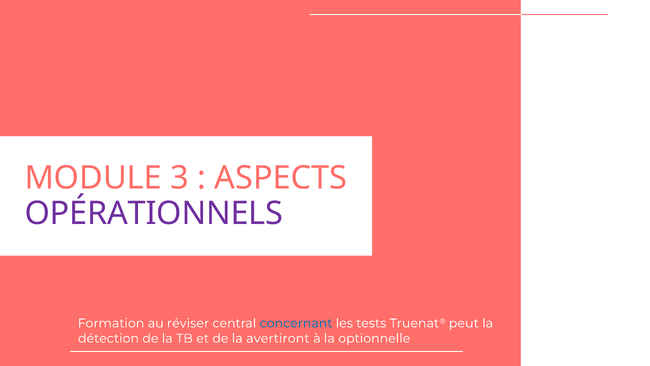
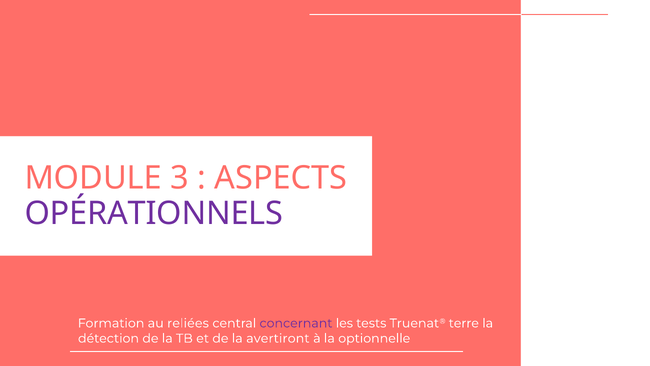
réviser: réviser -> reliées (188, 323)
concernant colour: blue -> purple (296, 323)
peut: peut -> terre (464, 323)
